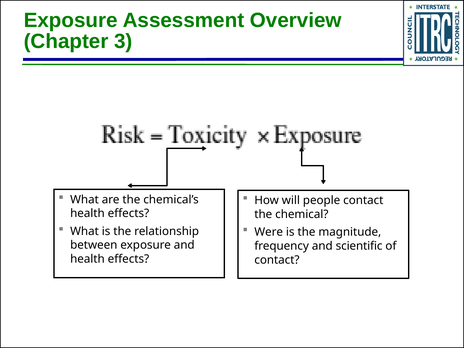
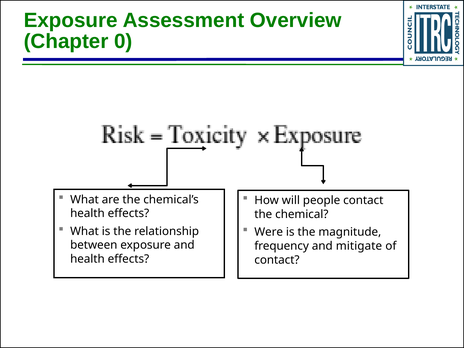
3: 3 -> 0 (123, 41)
scientific: scientific -> mitigate (359, 246)
